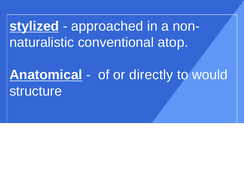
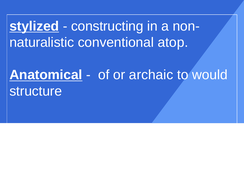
approached: approached -> constructing (107, 26)
directly: directly -> archaic (151, 75)
